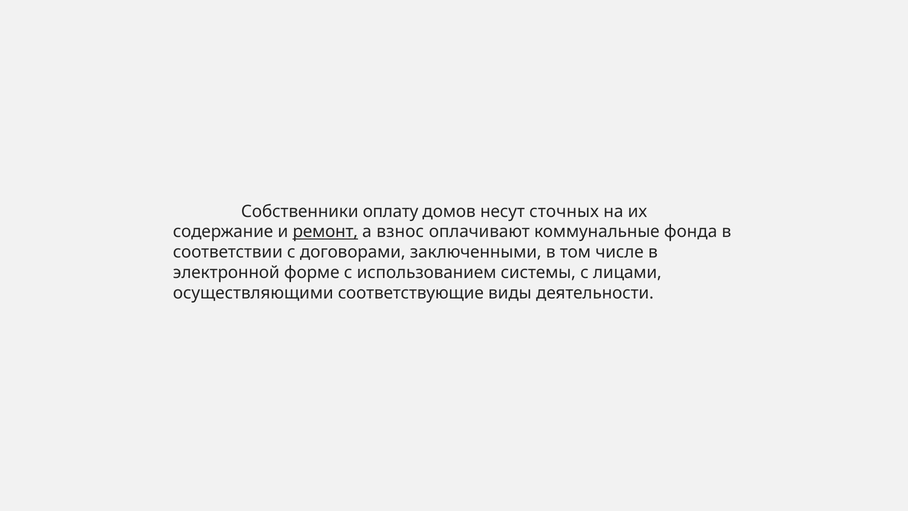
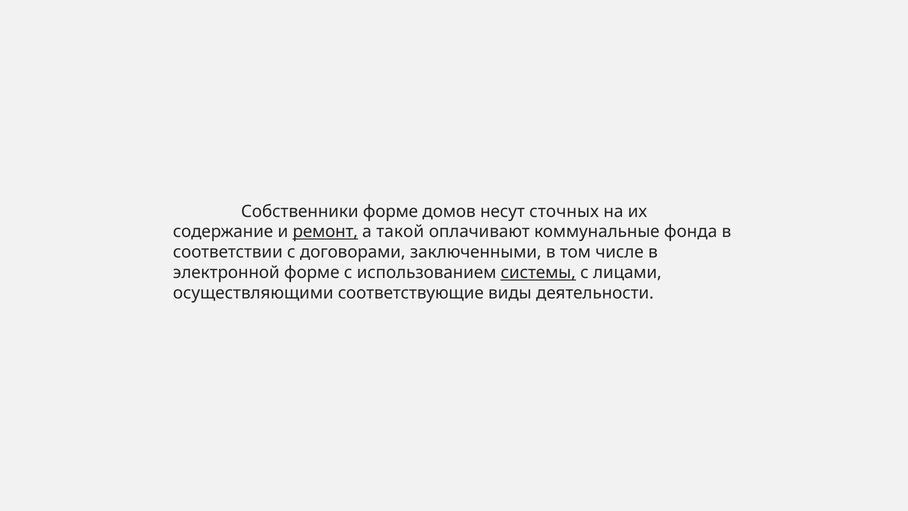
Собственники оплату: оплату -> форме (391, 211)
взнос: взнос -> такой (400, 232)
системы underline: none -> present (538, 273)
